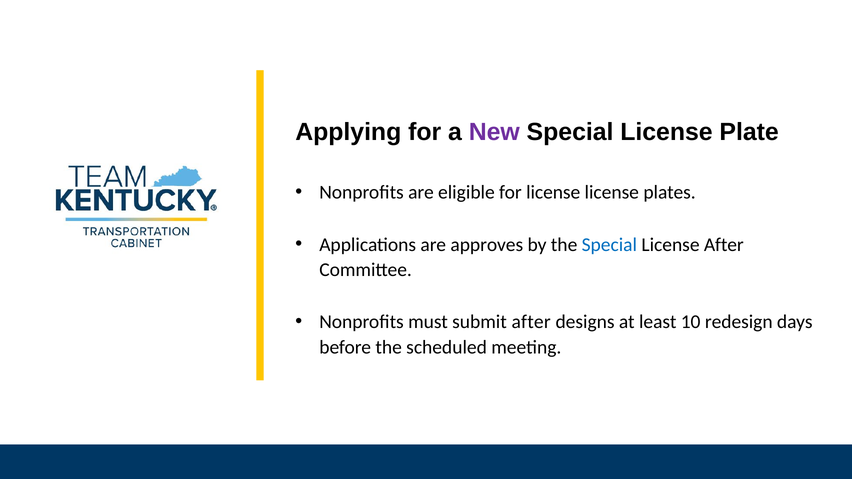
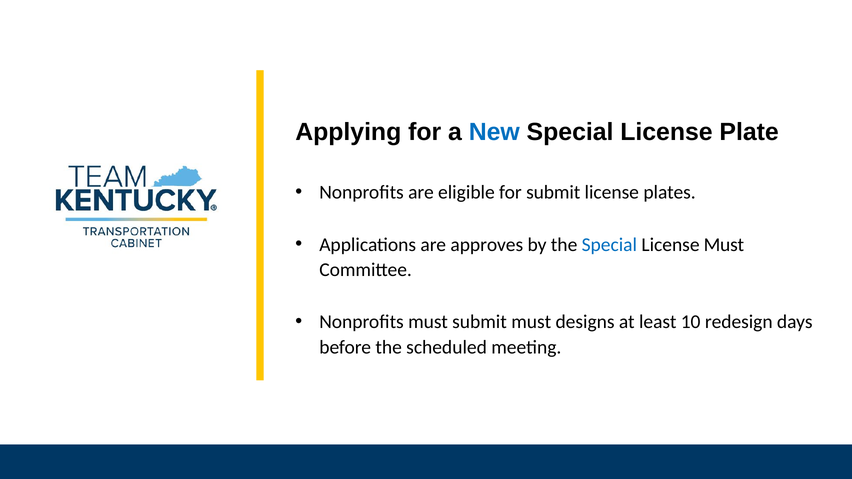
New colour: purple -> blue (494, 132)
for license: license -> submit (553, 192)
License After: After -> Must (724, 245)
submit after: after -> must (531, 322)
